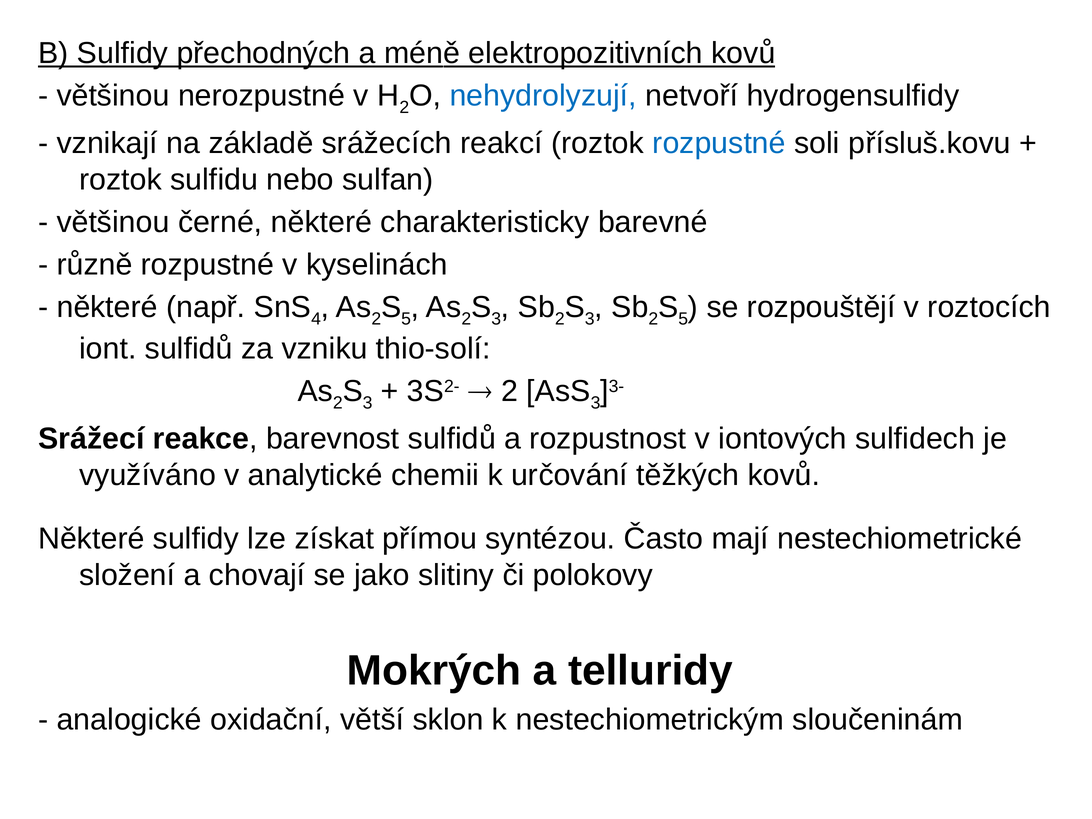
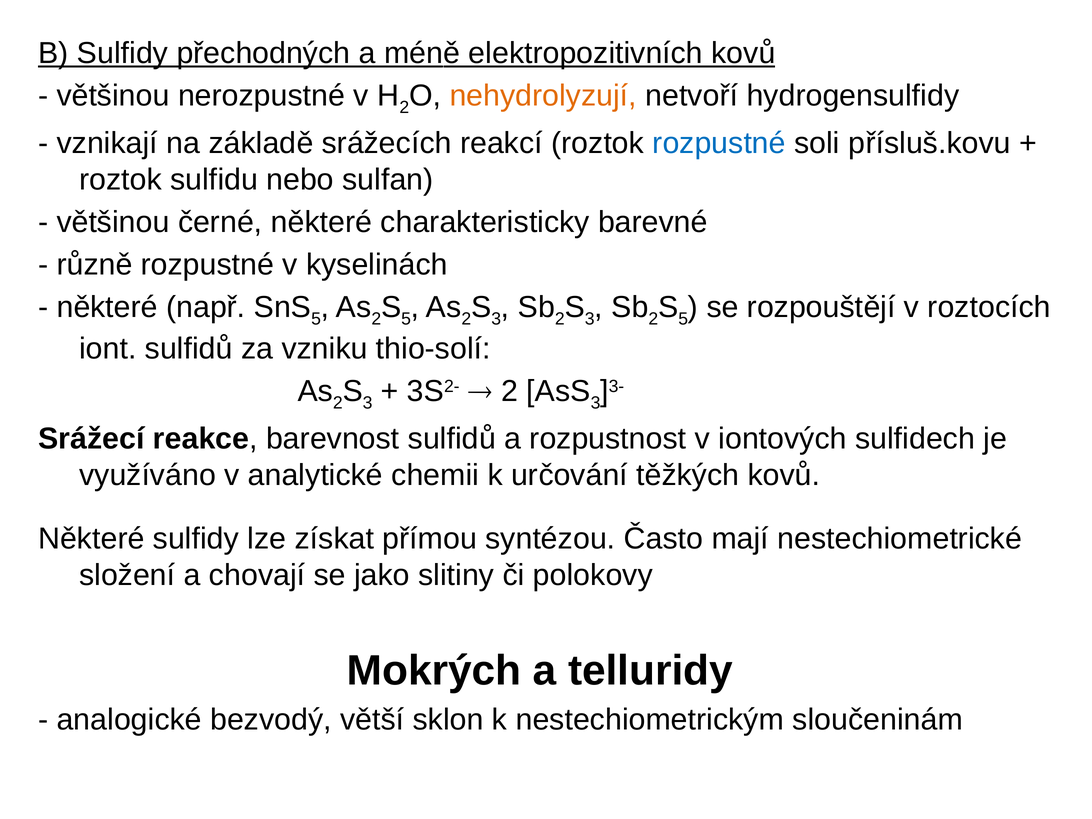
nehydrolyzují colour: blue -> orange (543, 96)
4: 4 -> 5 (316, 319)
oxidační: oxidační -> bezvodý (271, 720)
